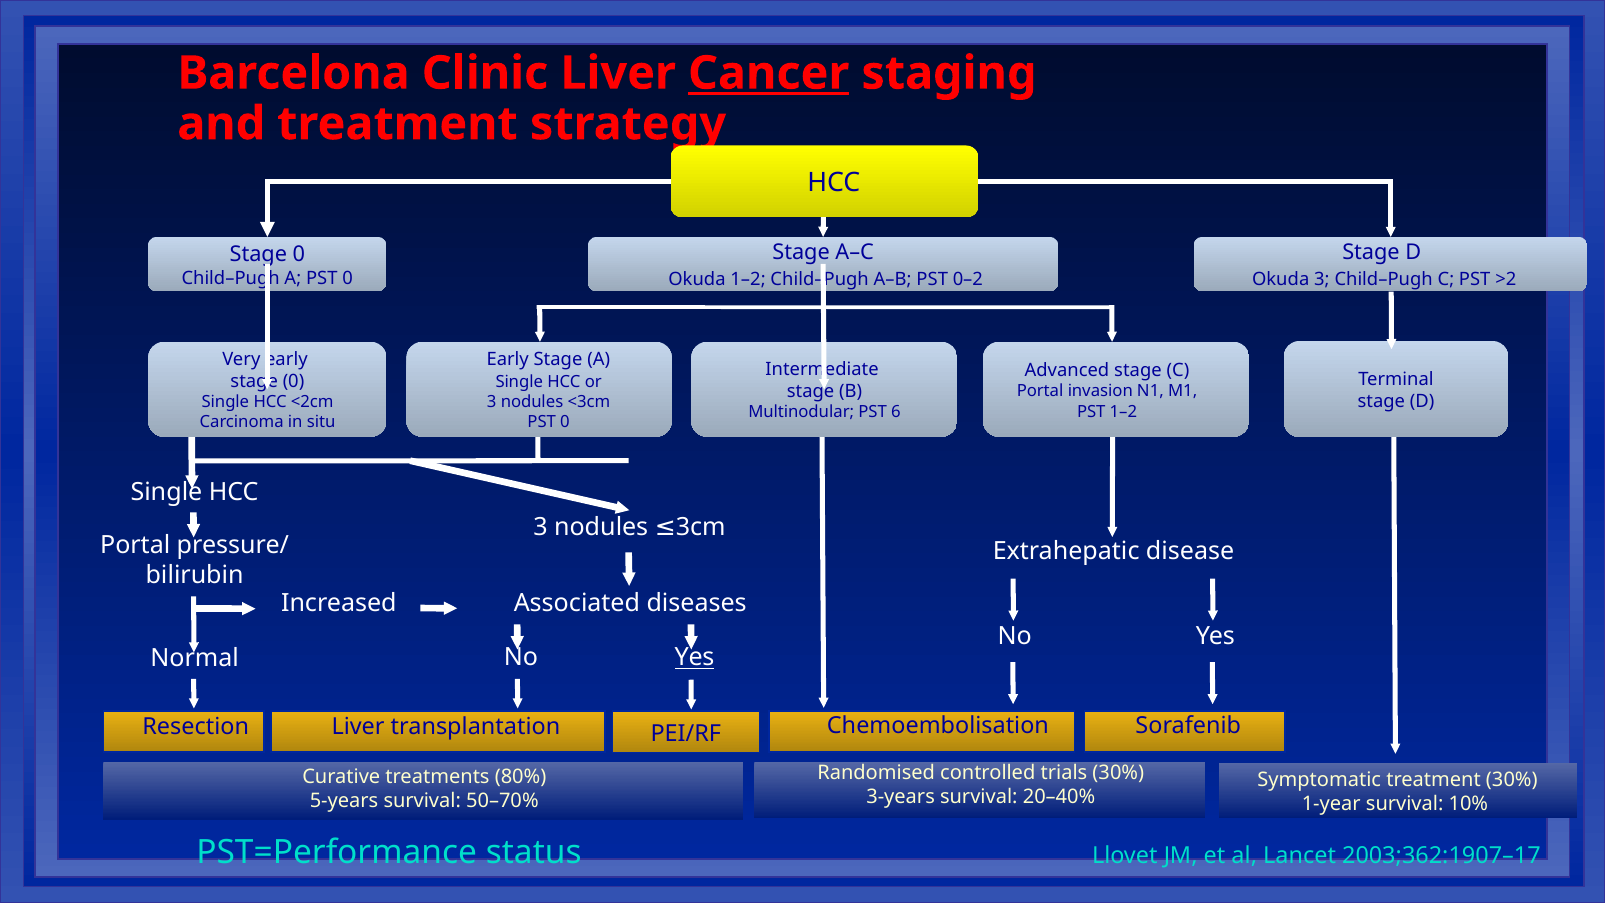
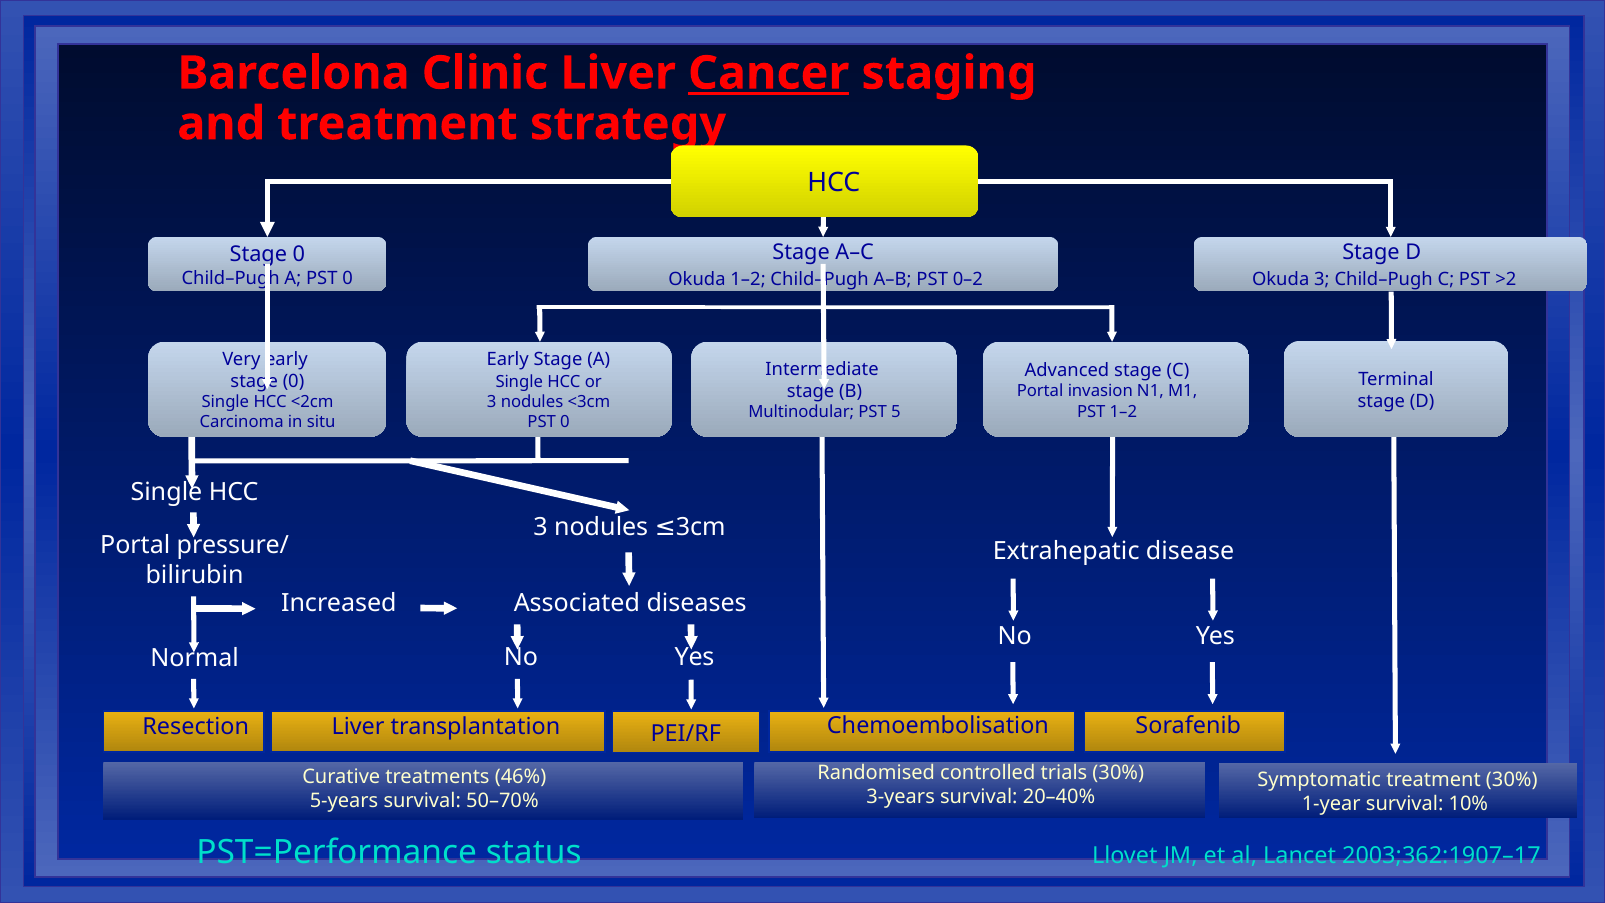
6: 6 -> 5 (896, 412)
Yes underline: present -> none (695, 658)
80%: 80% -> 46% (521, 777)
